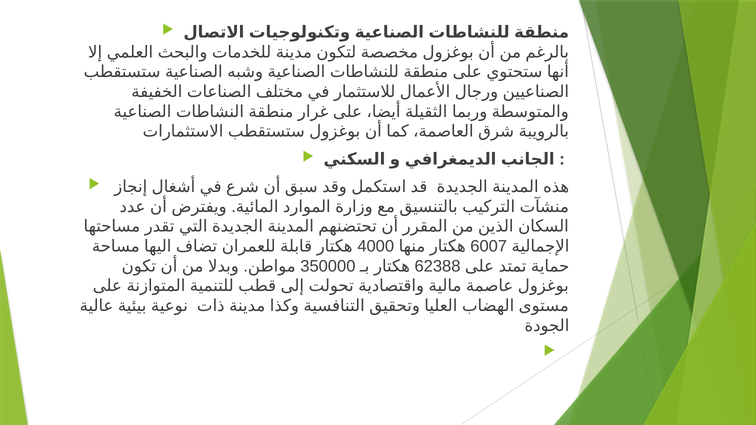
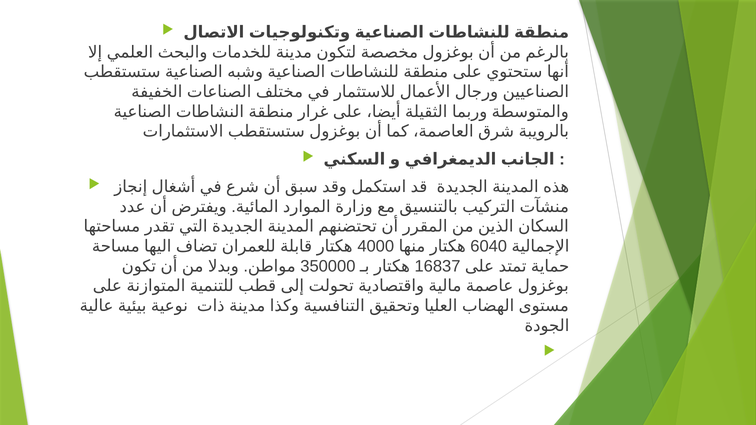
6007: 6007 -> 6040 (489, 246)
62388: 62388 -> 16837 (437, 266)
